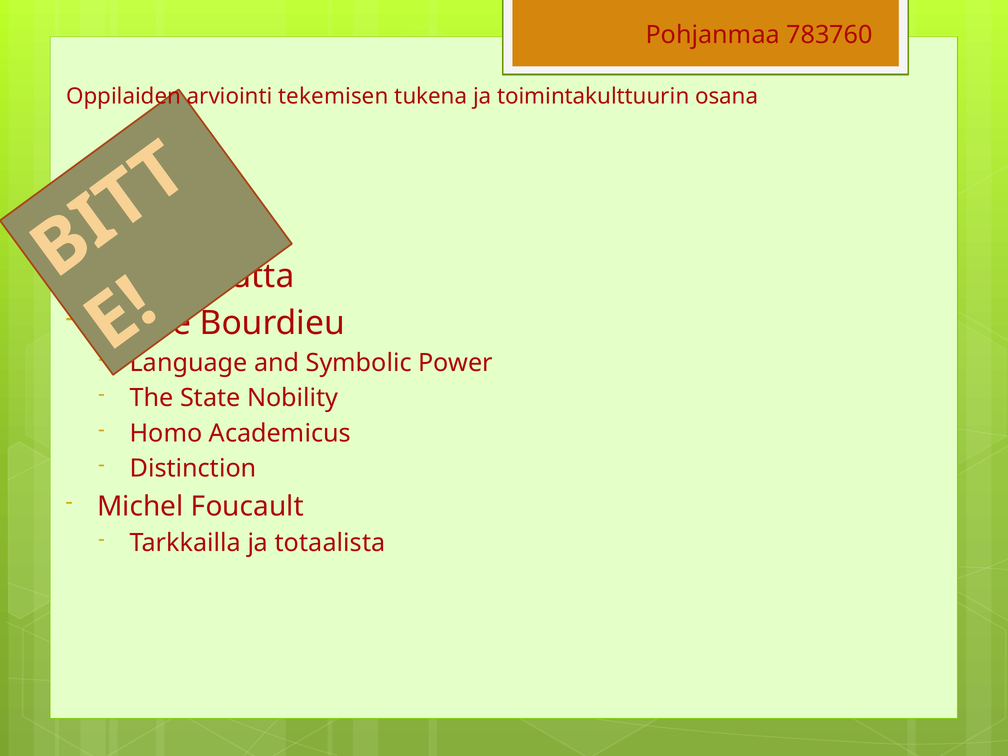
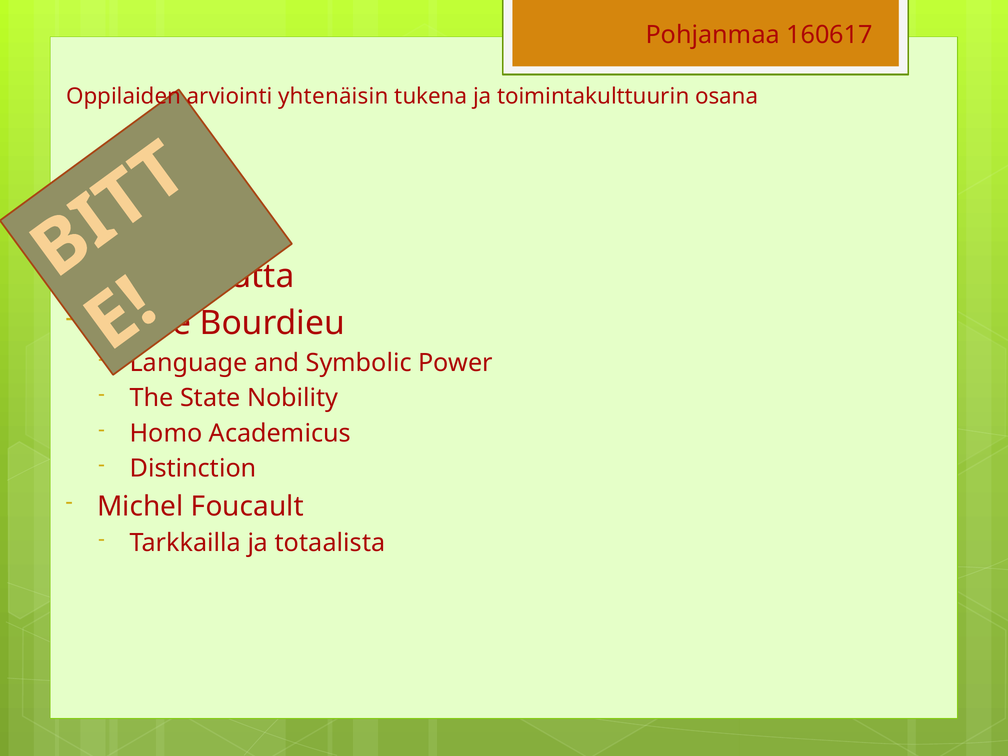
783760: 783760 -> 160617 (830, 35)
tekemisen: tekemisen -> yhtenäisin (333, 96)
